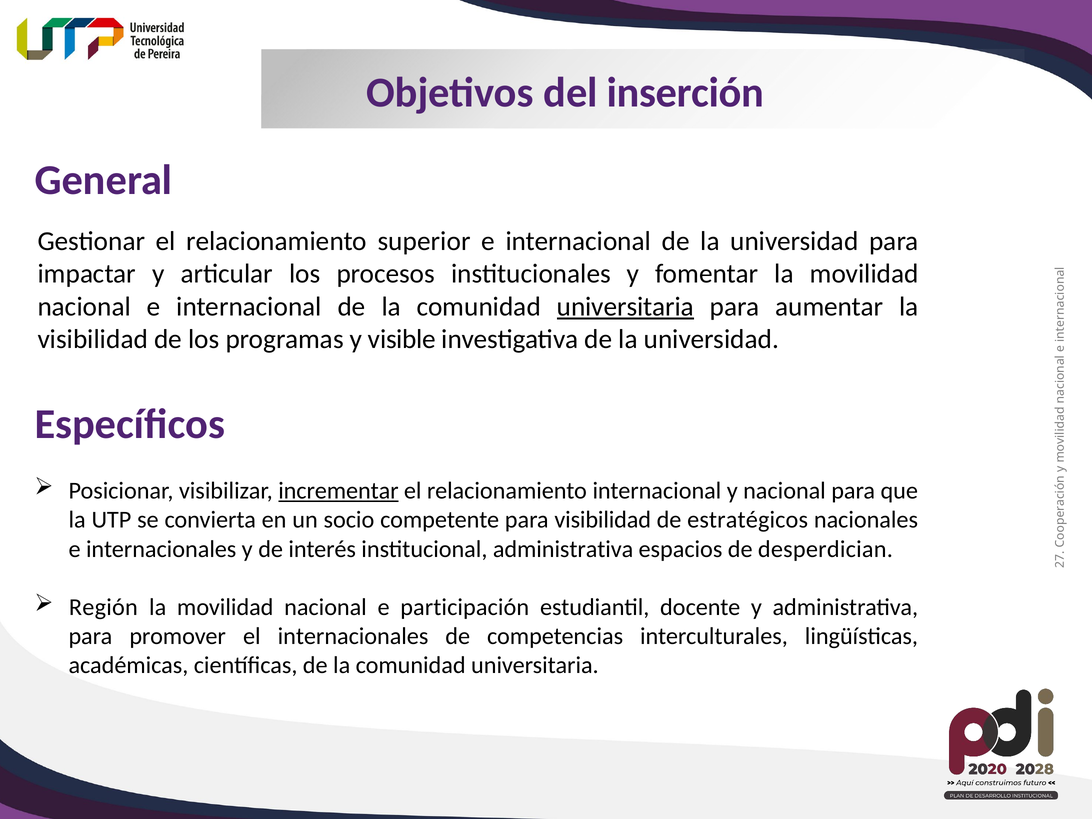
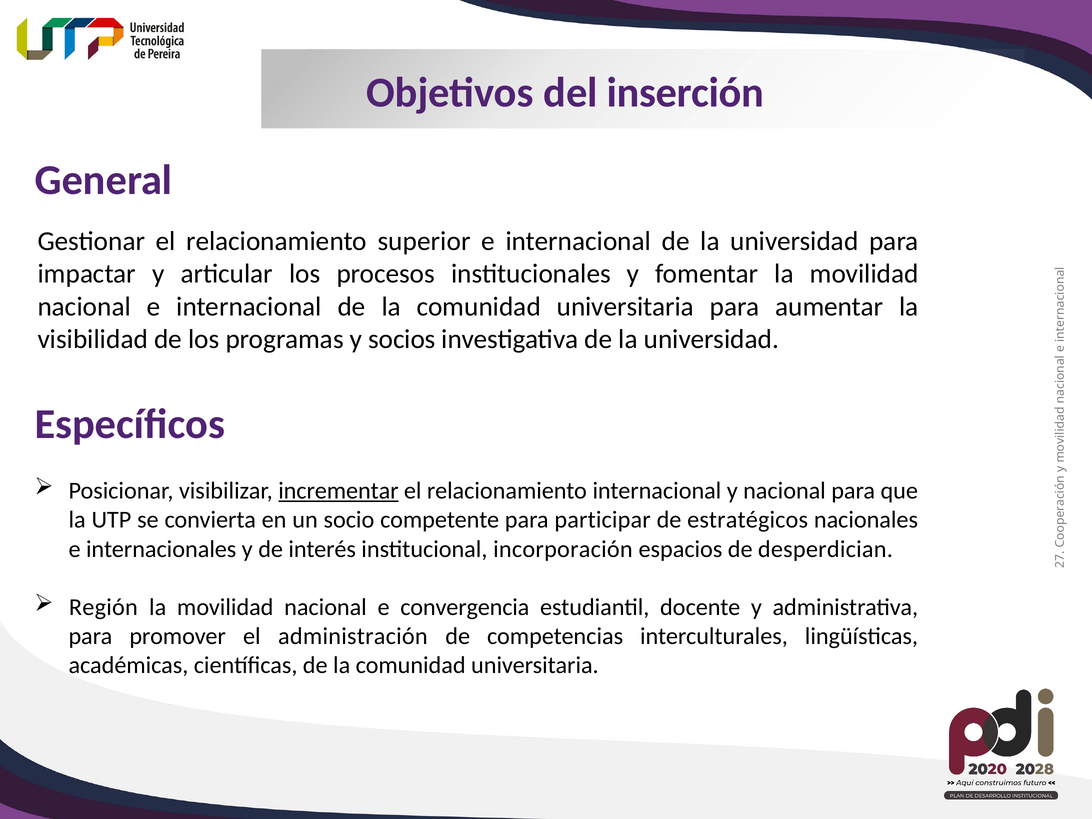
universitaria underline: present -> none (625, 307)
visible: visible -> socios (402, 339)
para visibilidad: visibilidad -> participar (603, 520)
institucional administrativa: administrativa -> incorporación (563, 549)
participación: participación -> convergencia (465, 607)
el internacionales: internacionales -> administración (353, 636)
